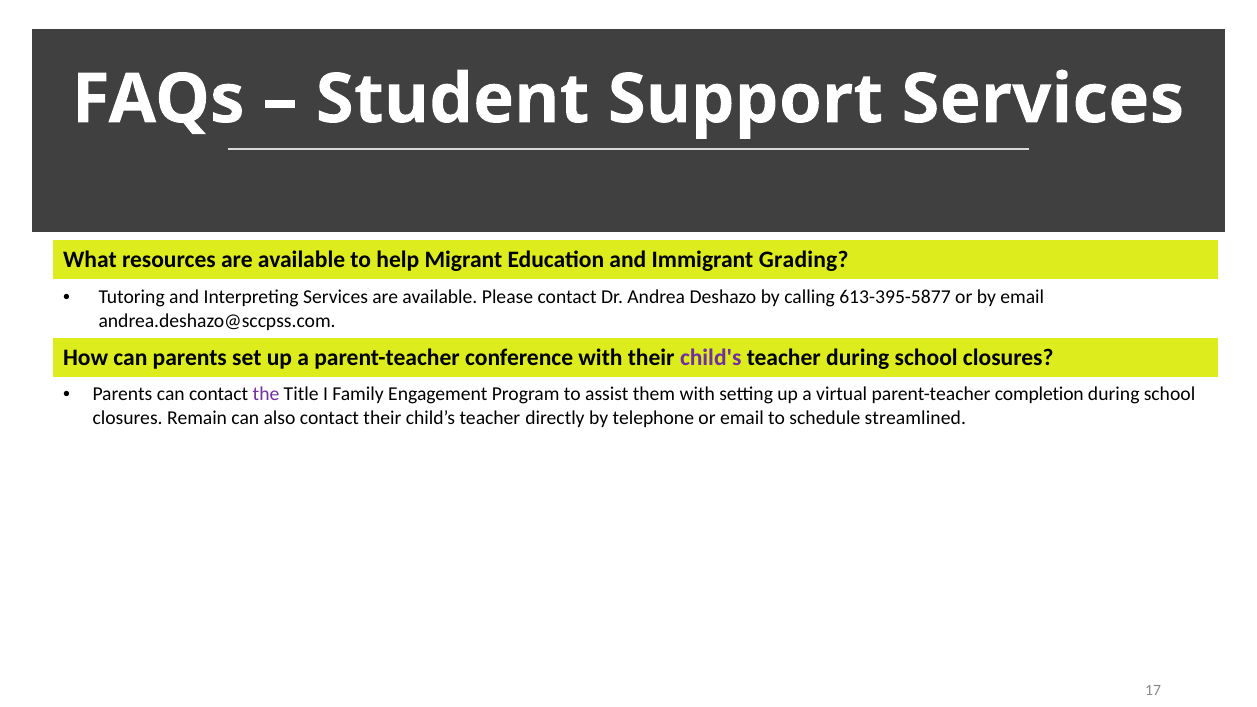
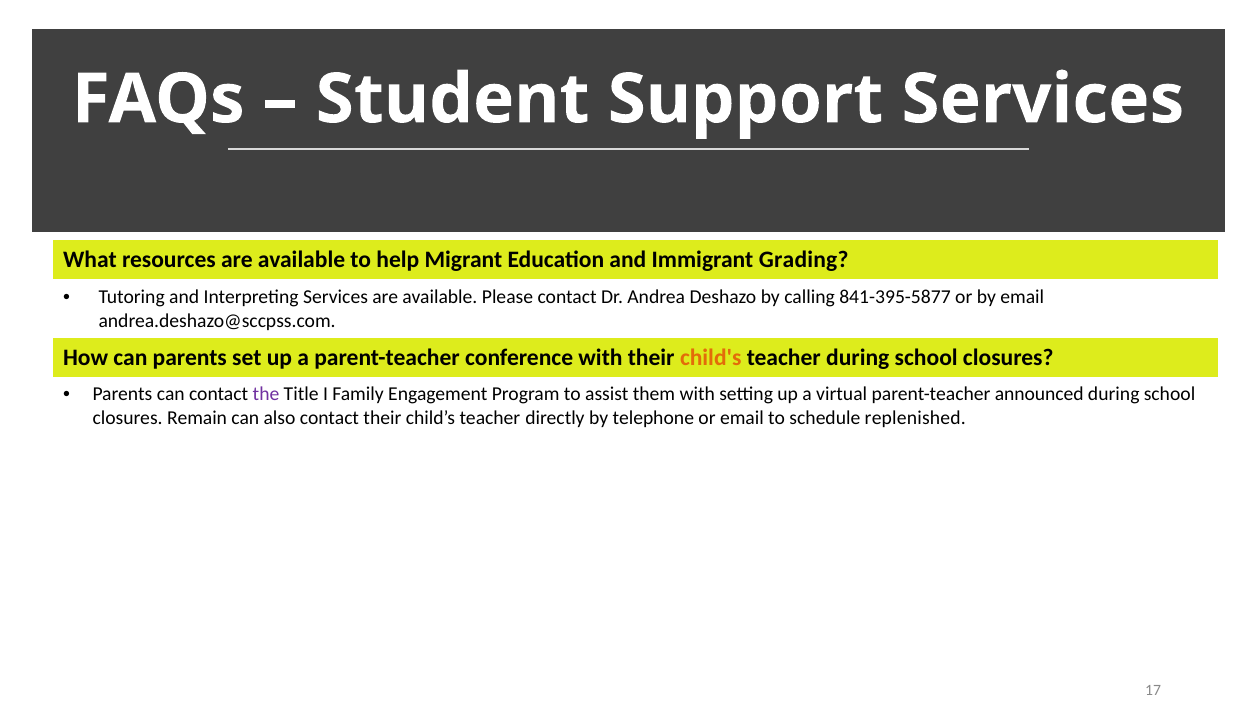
613-395-5877: 613-395-5877 -> 841-395-5877 (895, 297)
child's colour: purple -> orange (711, 358)
completion: completion -> announced (1039, 394)
streamlined: streamlined -> replenished (915, 418)
